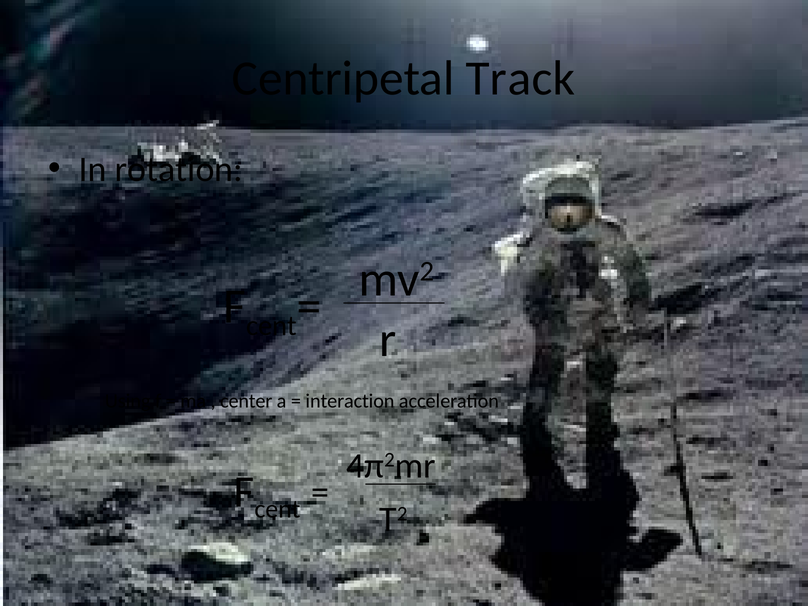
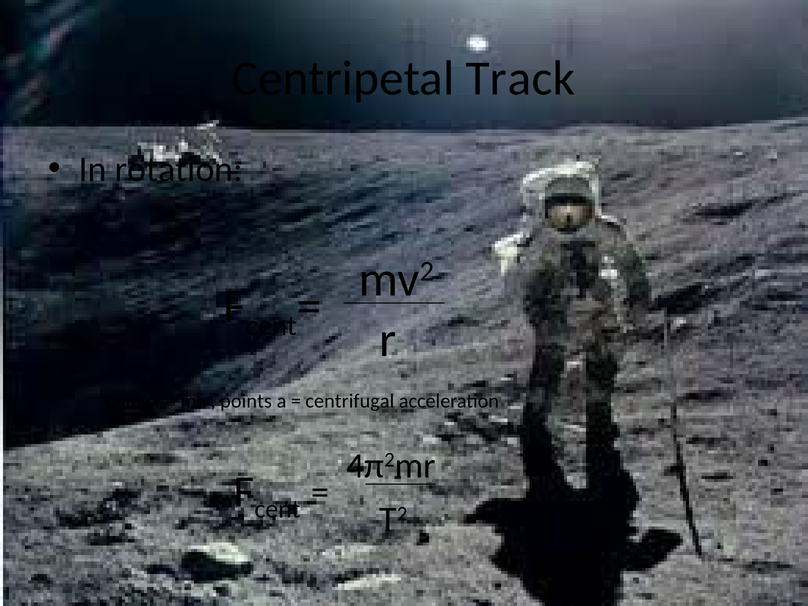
center: center -> points (246, 401)
interaction: interaction -> centrifugal (350, 401)
